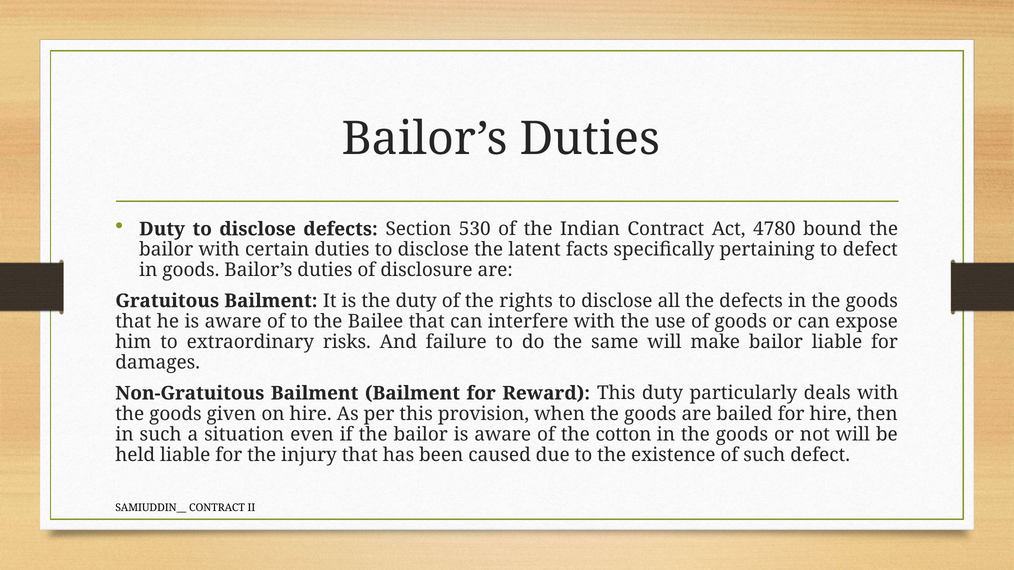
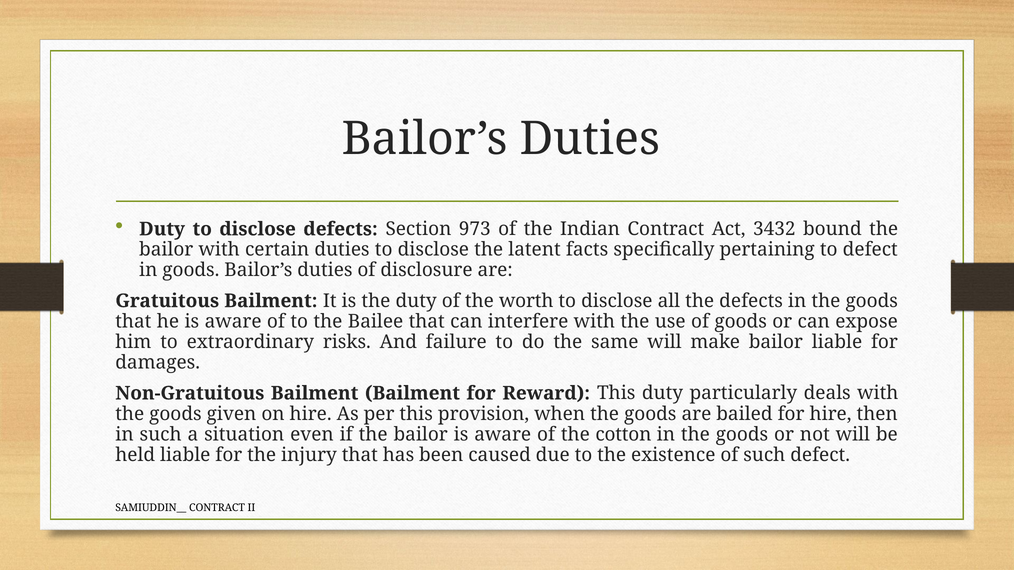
530: 530 -> 973 (475, 229)
4780: 4780 -> 3432 (774, 229)
rights: rights -> worth (526, 301)
